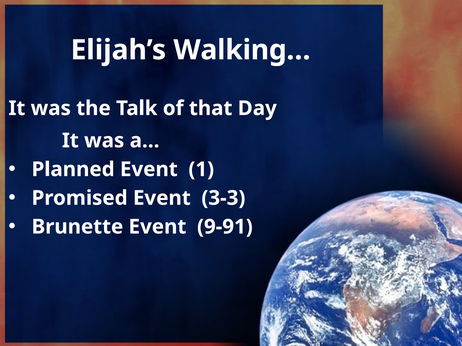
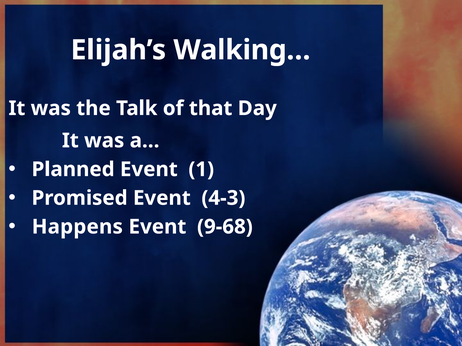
3-3: 3-3 -> 4-3 (223, 198)
Brunette: Brunette -> Happens (77, 227)
9-91: 9-91 -> 9-68 (225, 227)
